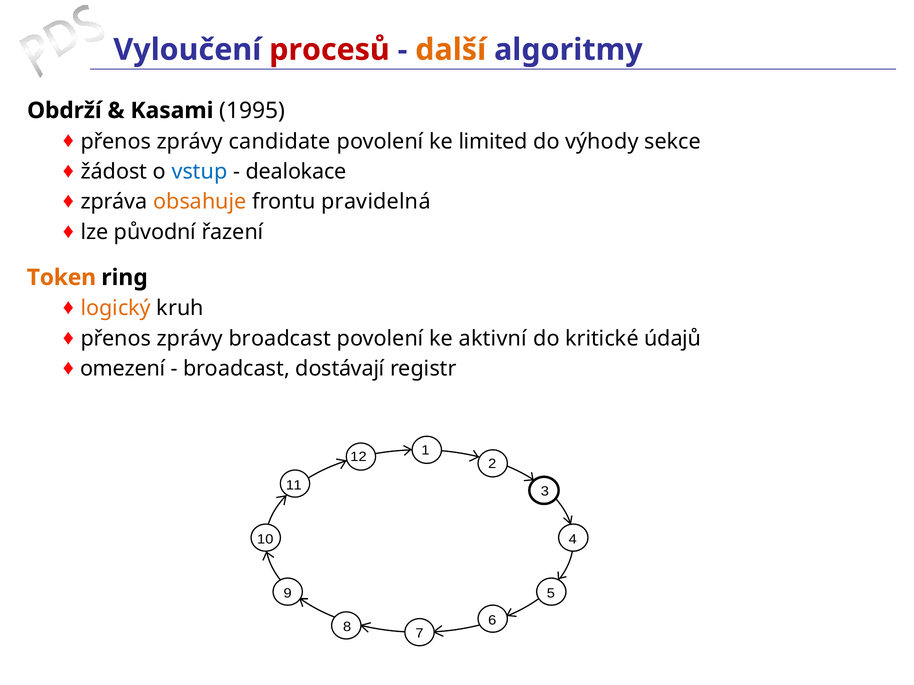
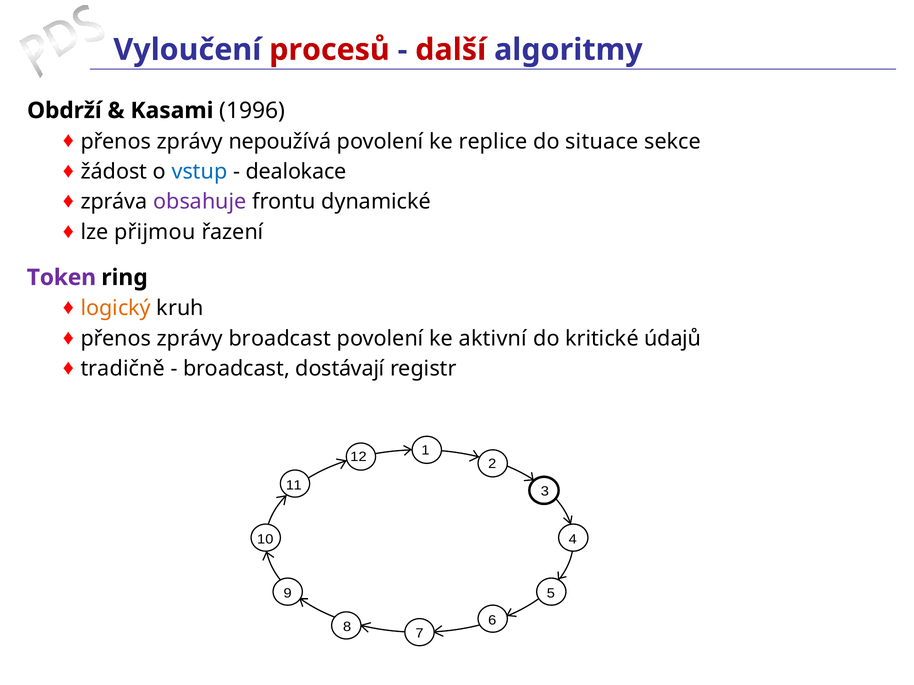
další colour: orange -> red (451, 50)
1995: 1995 -> 1996 (252, 111)
candidate: candidate -> nepoužívá (280, 142)
limited: limited -> replice (493, 142)
výhody: výhody -> situace (602, 142)
obsahuje colour: orange -> purple (200, 202)
pravidelná: pravidelná -> dynamické (376, 202)
původní: původní -> přijmou (155, 232)
Token colour: orange -> purple (61, 278)
omezení: omezení -> tradičně (123, 369)
